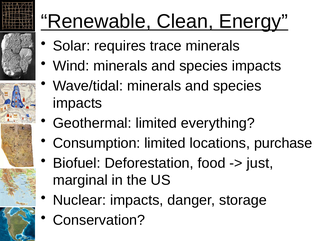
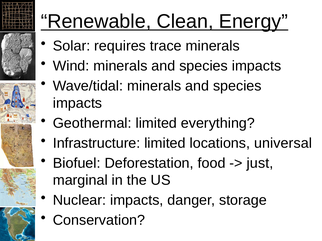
Consumption: Consumption -> Infrastructure (97, 143)
purchase: purchase -> universal (283, 143)
